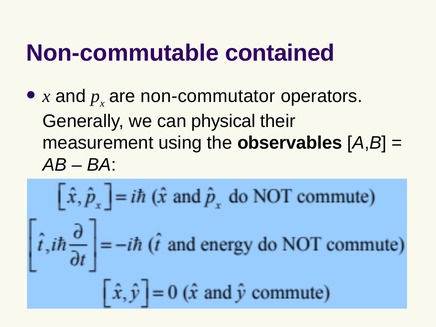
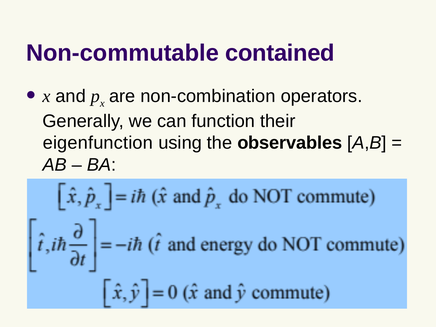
non-commutator: non-commutator -> non-combination (208, 96)
physical: physical -> function (223, 121)
measurement: measurement -> eigenfunction (98, 143)
